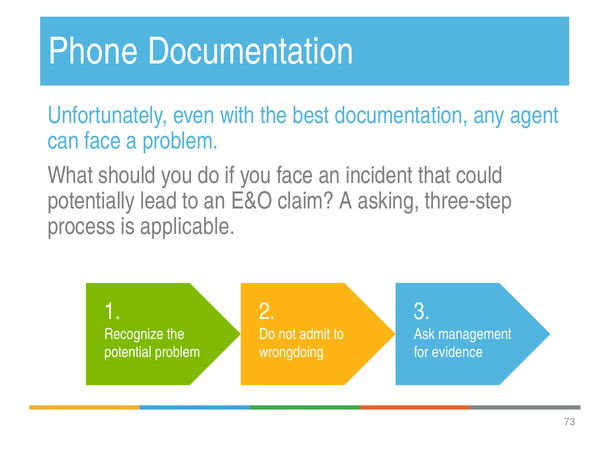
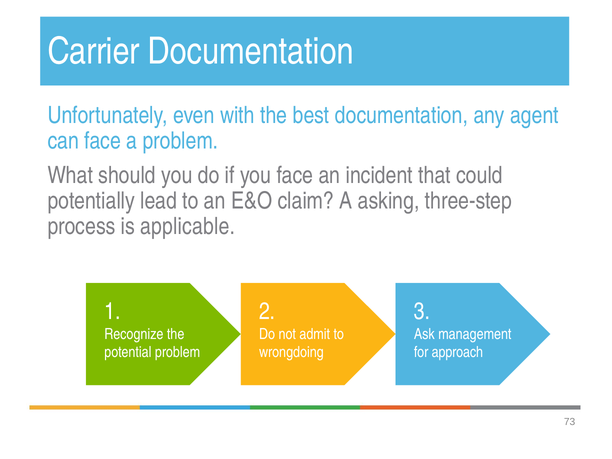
Phone: Phone -> Carrier (94, 51)
evidence: evidence -> approach (457, 352)
